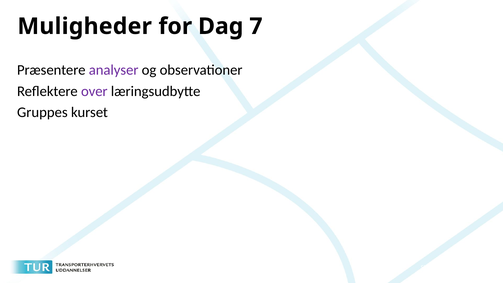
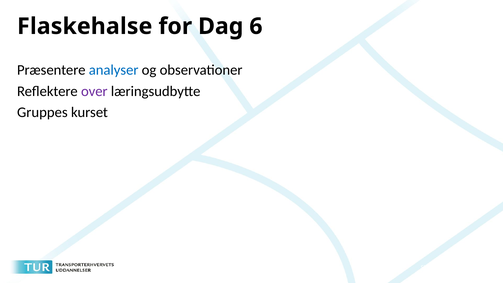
Muligheder: Muligheder -> Flaskehalse (85, 26)
7: 7 -> 6 (256, 26)
analyser colour: purple -> blue (114, 70)
